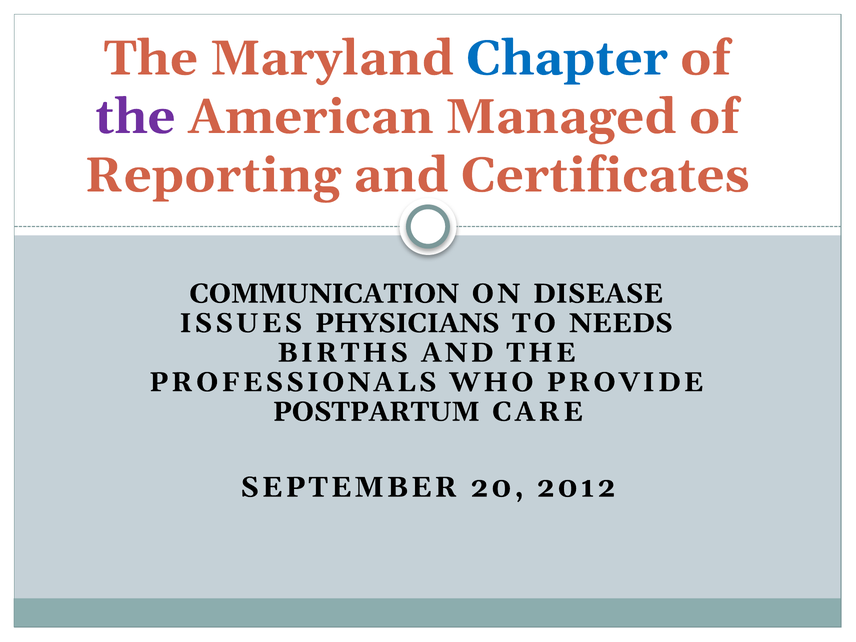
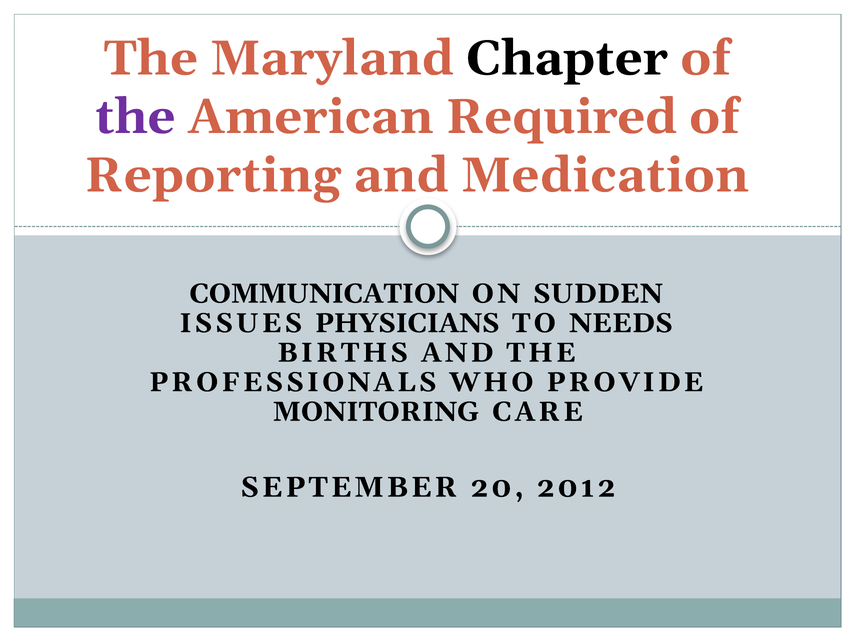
Chapter colour: blue -> black (567, 58)
Managed: Managed -> Required (561, 117)
Certificates: Certificates -> Medication (605, 175)
DISEASE: DISEASE -> SUDDEN (598, 294)
POSTPARTUM: POSTPARTUM -> MONITORING (376, 412)
